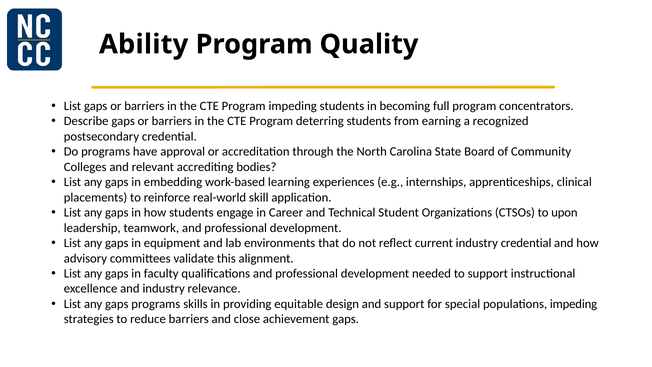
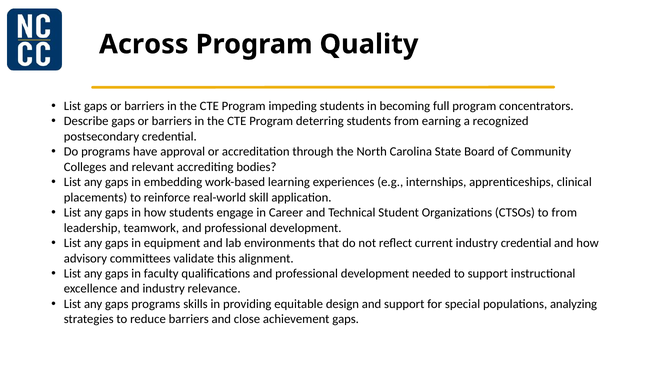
Ability: Ability -> Across (144, 44)
to upon: upon -> from (564, 212)
populations impeding: impeding -> analyzing (574, 304)
